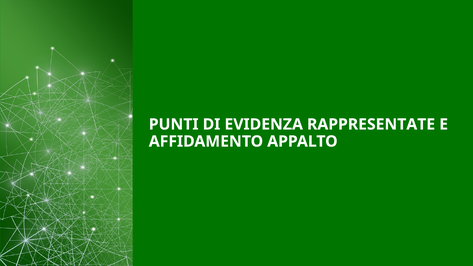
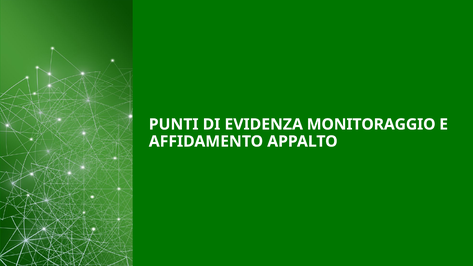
RAPPRESENTATE: RAPPRESENTATE -> MONITORAGGIO (371, 124)
